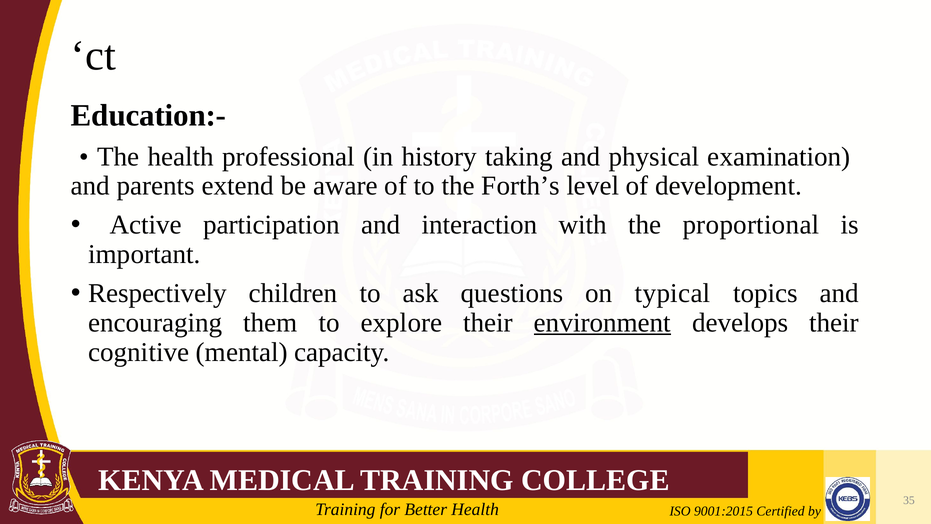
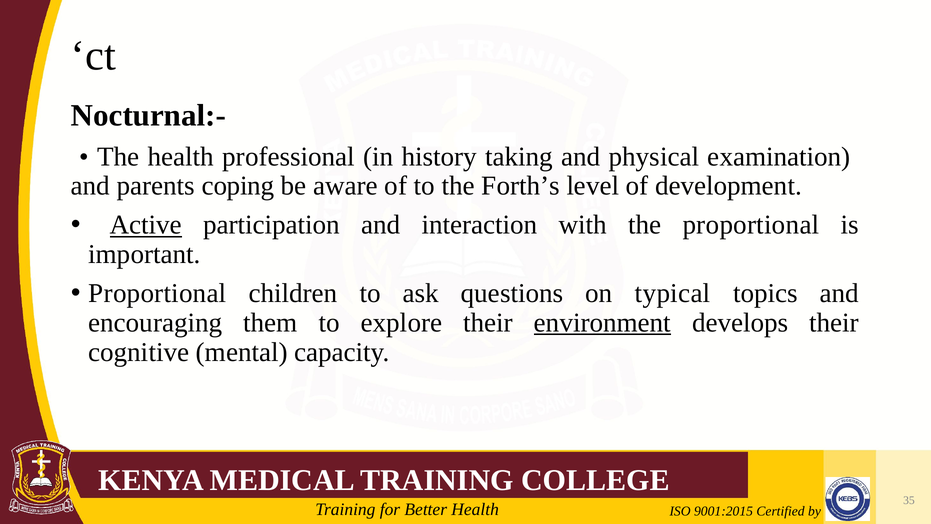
Education:-: Education:- -> Nocturnal:- (149, 115)
extend: extend -> coping (238, 186)
Active underline: none -> present (146, 225)
Respectively: Respectively -> Proportional (157, 293)
